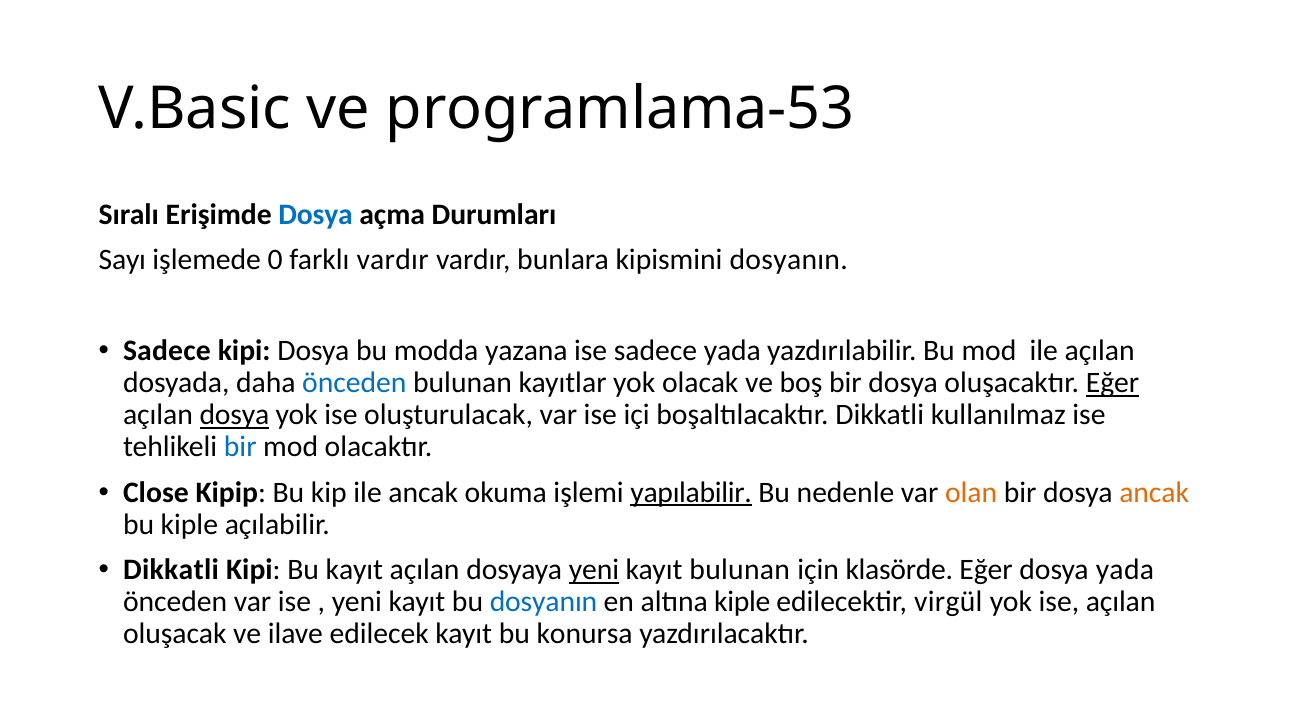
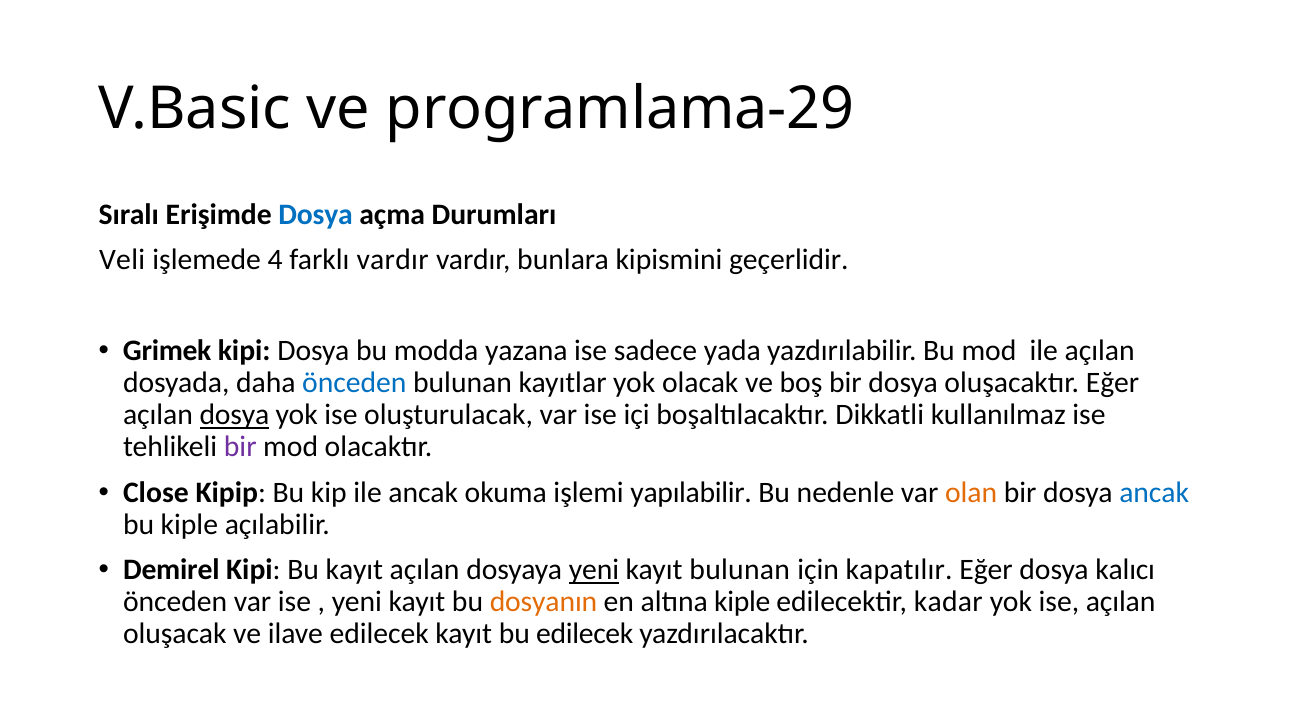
programlama-53: programlama-53 -> programlama-29 (620, 109)
Sayı: Sayı -> Veli (122, 260)
0: 0 -> 4 (275, 260)
kipismini dosyanın: dosyanın -> geçerlidir (789, 260)
Sadece: Sadece -> Grimek (167, 351)
Eğer underline: present -> none (1113, 383)
bir colour: blue -> purple (240, 447)
yapılabilir underline: present -> none (691, 493)
ancak colour: orange -> blue (1154, 493)
Dikkatli: Dikkatli -> Demirel (171, 570)
klasörde: klasörde -> kapatılır (899, 570)
dosya yada: yada -> kalıcı (1125, 570)
dosyanın colour: blue -> orange (544, 603)
virgül: virgül -> kadar (948, 603)
bu konursa: konursa -> edilecek (585, 635)
